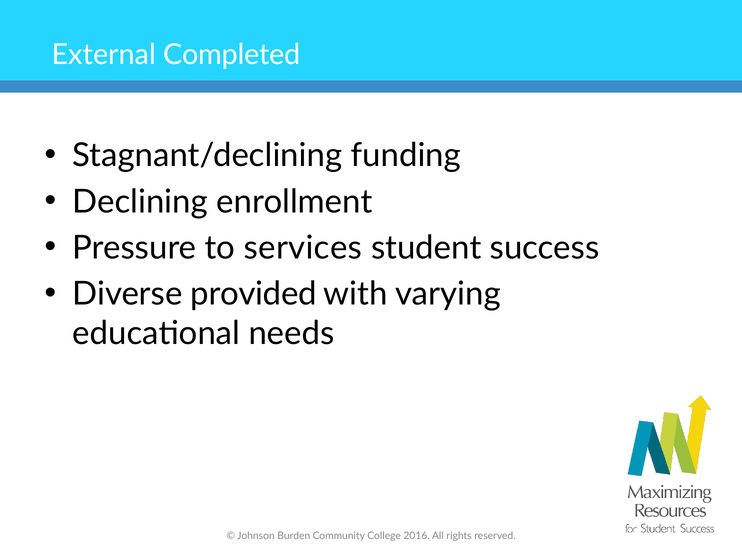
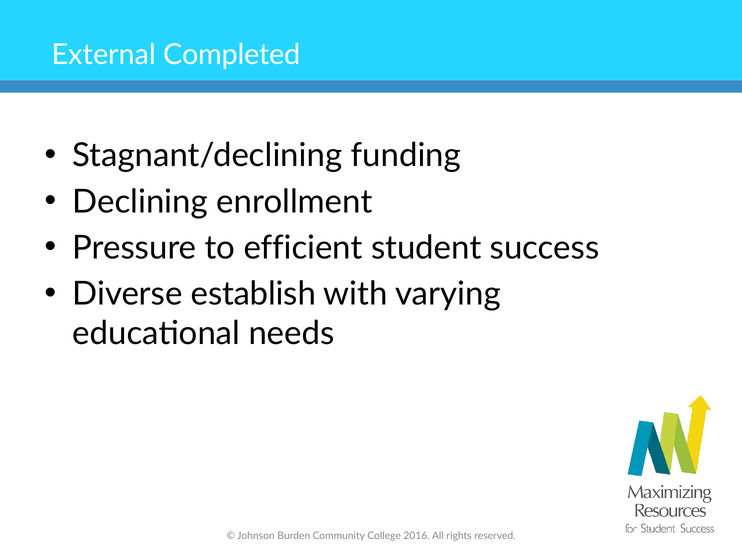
services: services -> efficient (303, 248)
provided: provided -> establish (253, 294)
